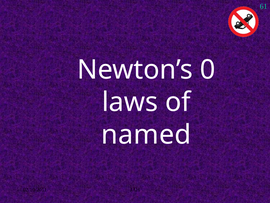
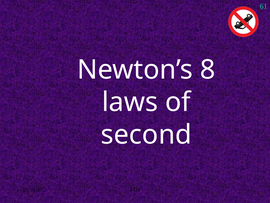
0: 0 -> 8 (208, 70)
named: named -> second (146, 134)
